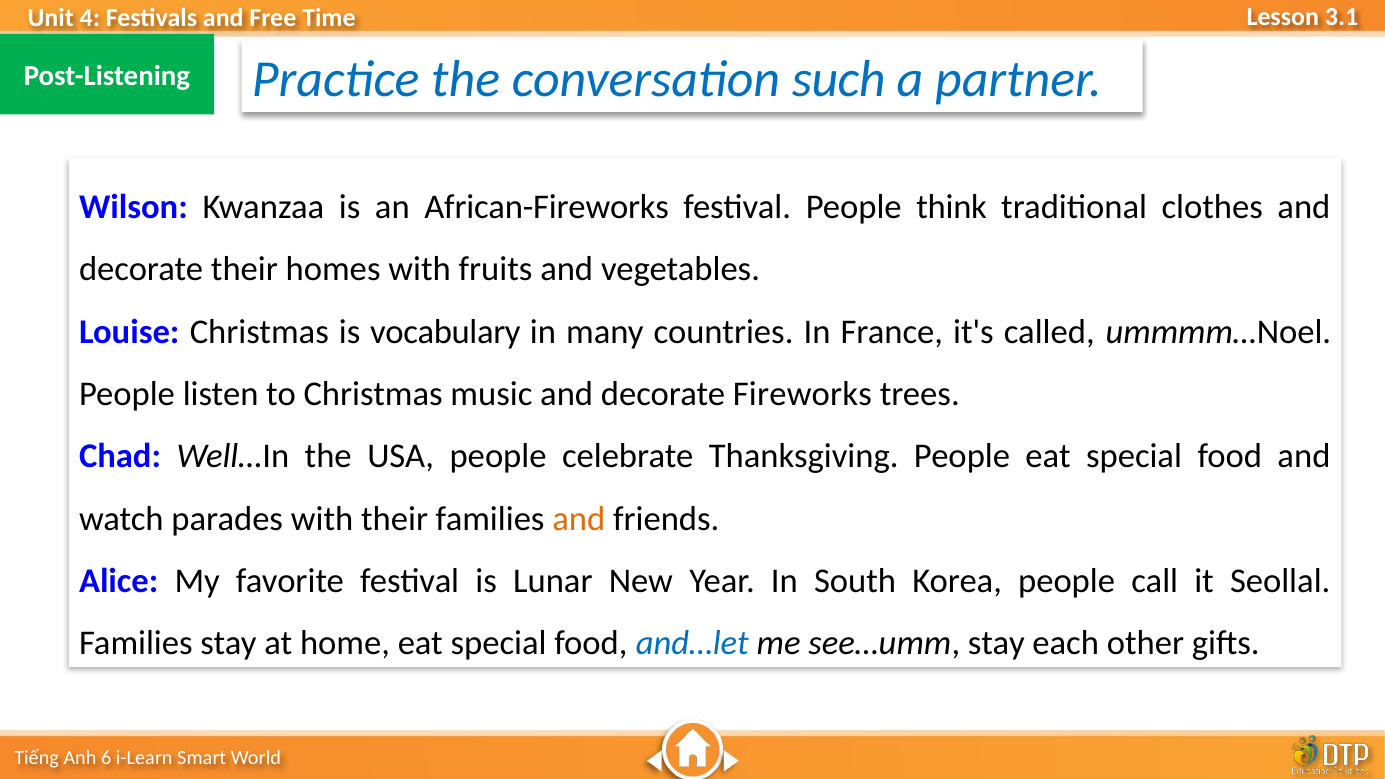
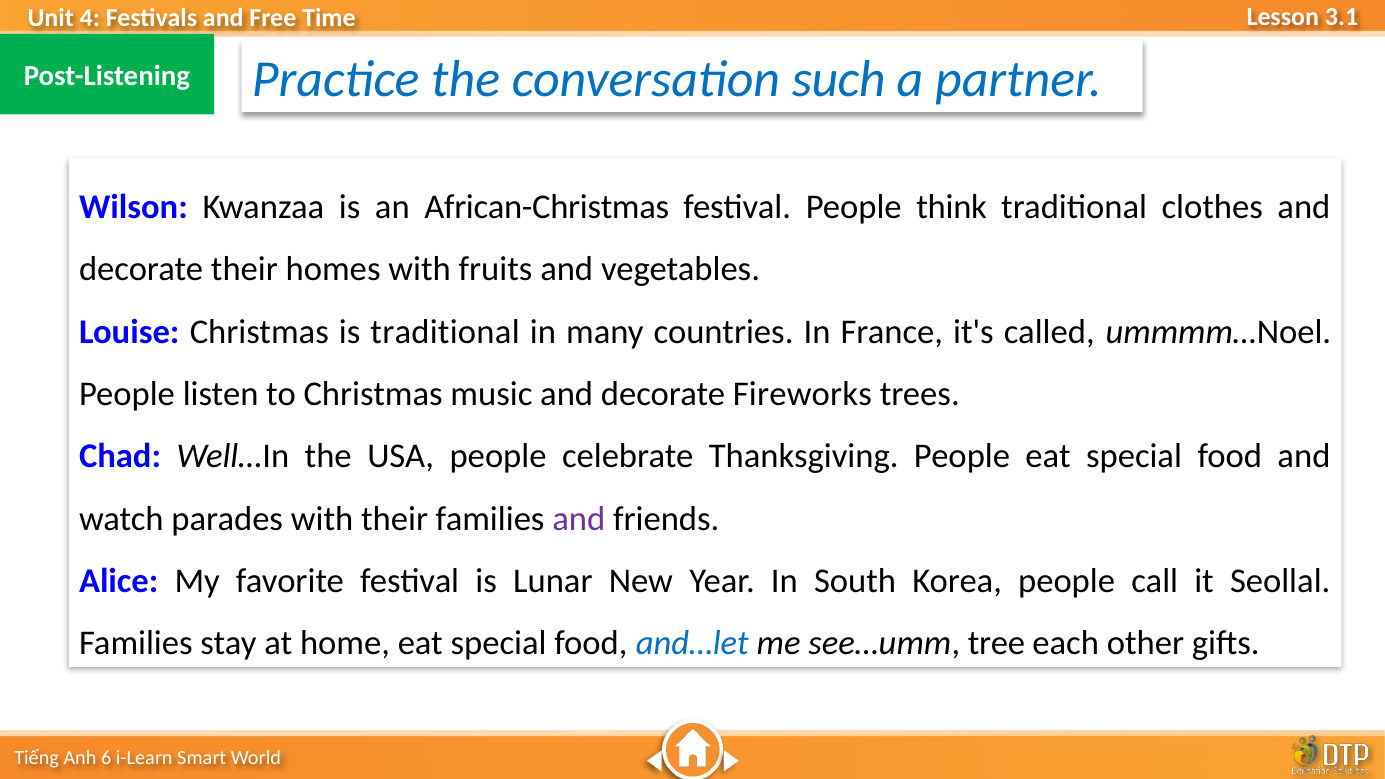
African-Fireworks: African-Fireworks -> African-Christmas (547, 207)
is vocabulary: vocabulary -> traditional (445, 332)
and colour: orange -> purple (579, 519)
see…umm stay: stay -> tree (996, 643)
